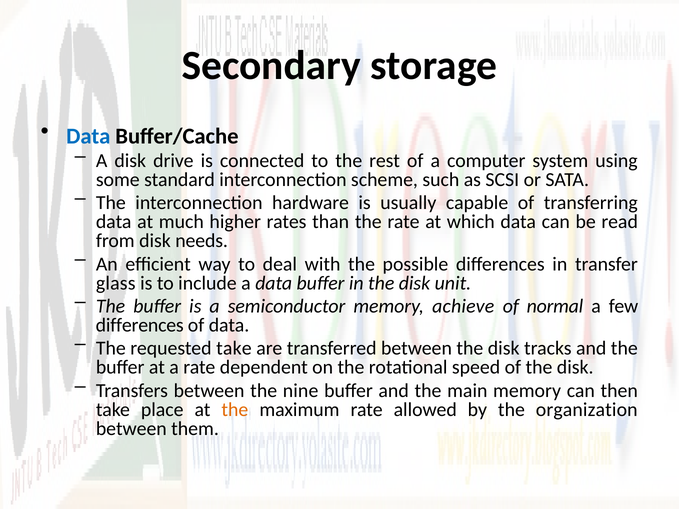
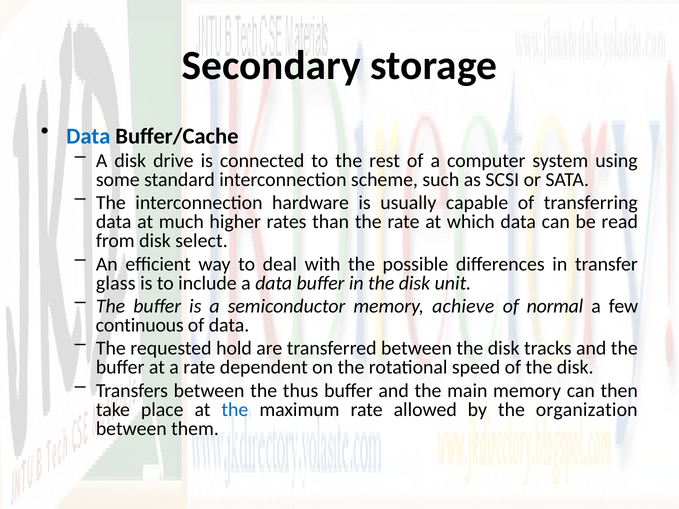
needs: needs -> select (202, 241)
differences: differences -> continuous (140, 325)
requested take: take -> hold (234, 349)
nine: nine -> thus (301, 391)
the colour: orange -> blue (235, 410)
